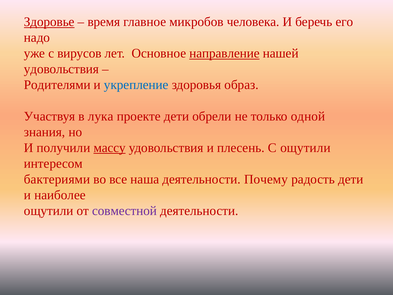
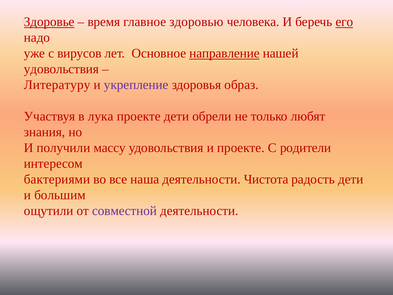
микробов: микробов -> здоровью (196, 22)
его underline: none -> present (344, 22)
Родителями: Родителями -> Литературу (57, 85)
укрепление colour: blue -> purple (136, 85)
одной: одной -> любят (308, 116)
массу underline: present -> none (110, 148)
и плесень: плесень -> проекте (241, 148)
С ощутили: ощутили -> родители (306, 148)
Почему: Почему -> Чистота (266, 179)
наиболее: наиболее -> большим (60, 195)
